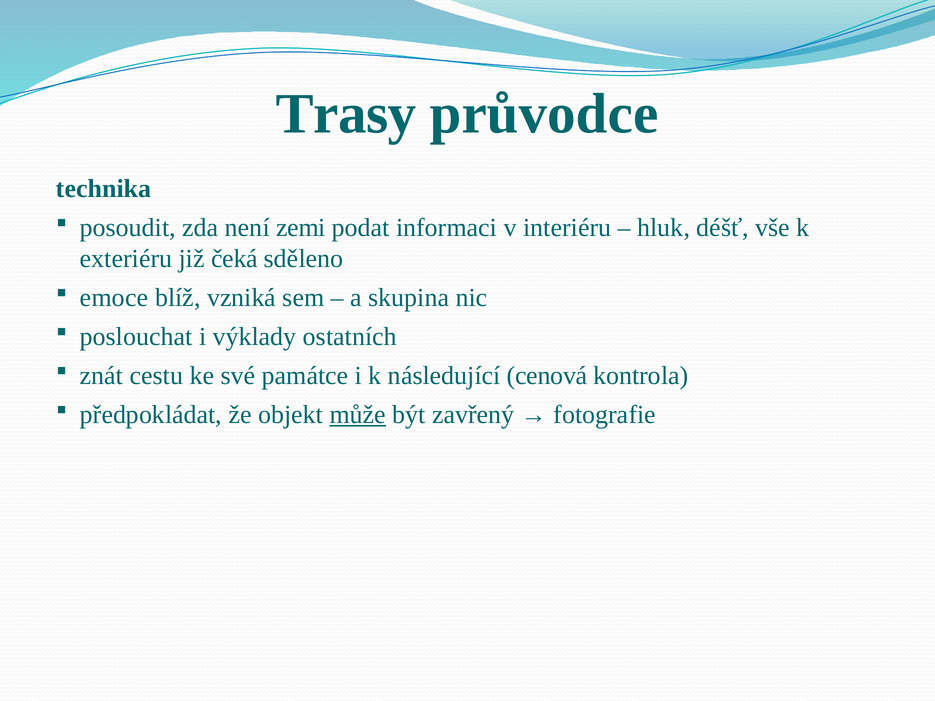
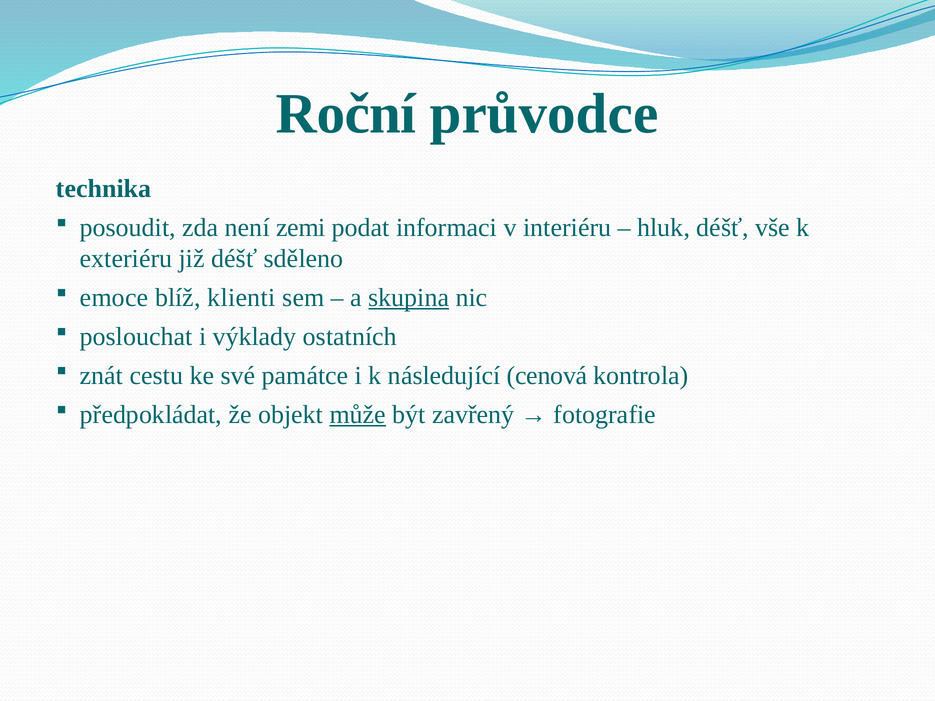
Trasy: Trasy -> Roční (346, 114)
již čeká: čeká -> déšť (234, 259)
vzniká: vzniká -> klienti (241, 298)
skupina underline: none -> present (409, 298)
